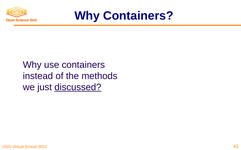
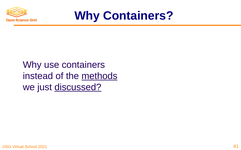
methods underline: none -> present (99, 76)
